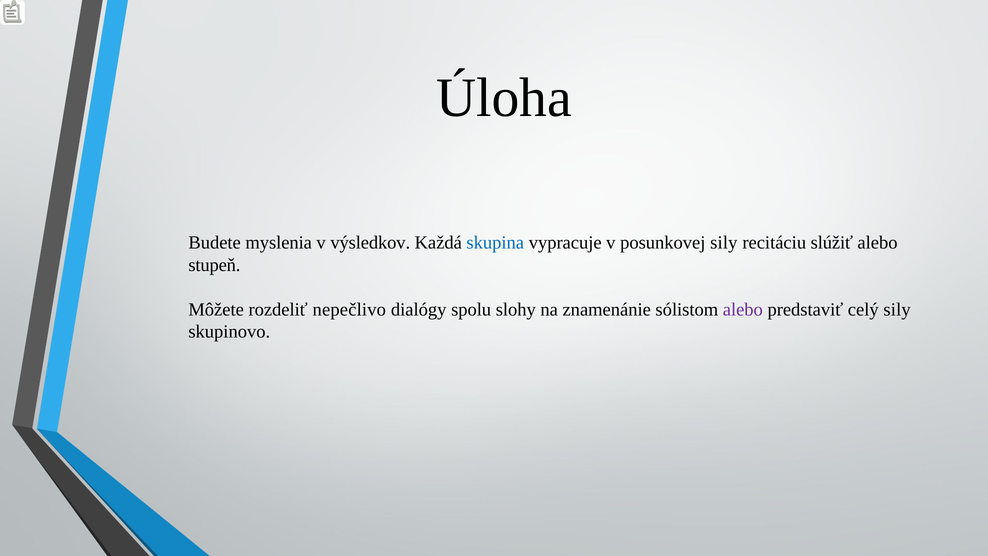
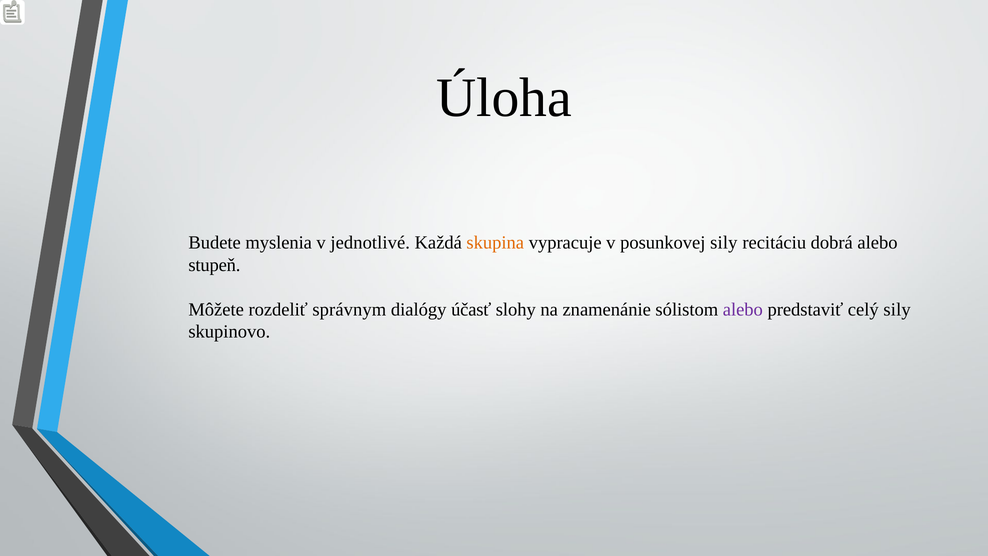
výsledkov: výsledkov -> jednotlivé (370, 243)
skupina colour: blue -> orange (495, 243)
slúžiť: slúžiť -> dobrá (832, 243)
nepečlivo: nepečlivo -> správnym (349, 309)
spolu: spolu -> účasť (471, 309)
